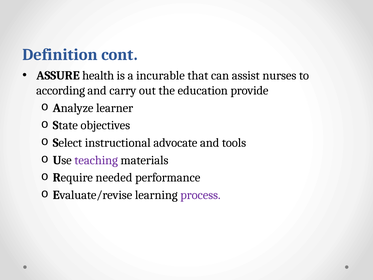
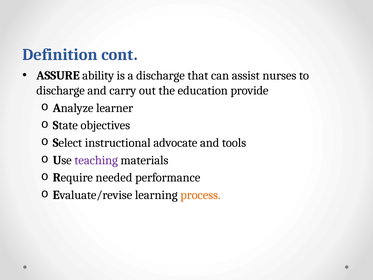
health: health -> ability (98, 75)
a incurable: incurable -> discharge (160, 75)
according: according -> discharge (61, 90)
process colour: purple -> orange (200, 195)
